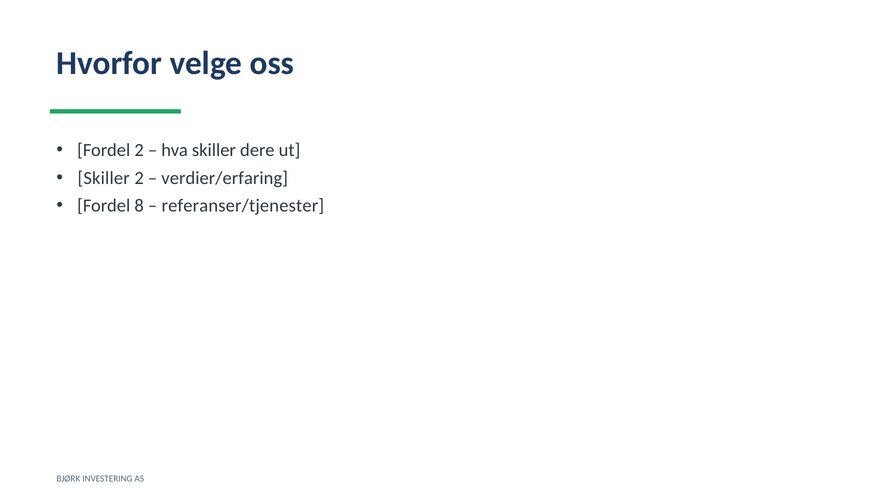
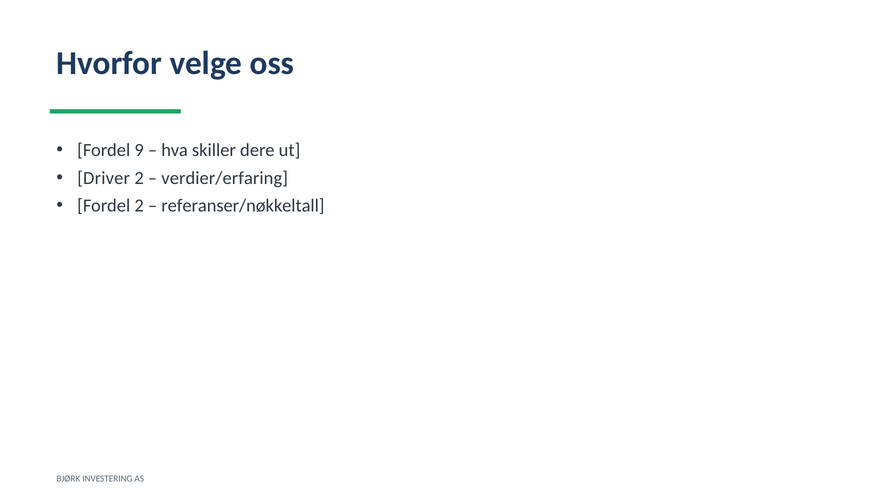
Fordel 2: 2 -> 9 (139, 150)
Skiller: Skiller -> Driver (104, 178)
Fordel 8: 8 -> 2 (139, 206)
referanser/tjenester: referanser/tjenester -> referanser/nøkkeltall (243, 206)
